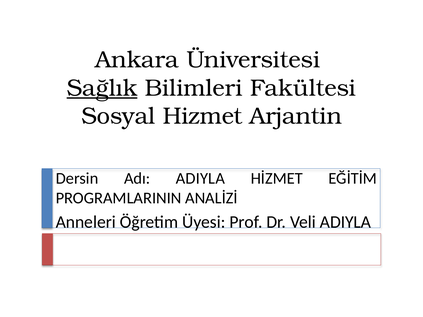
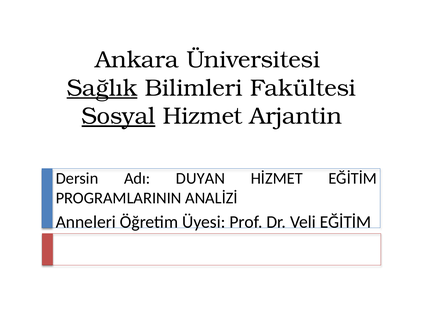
Sosyal underline: none -> present (118, 116)
Adı ADIYLA: ADIYLA -> DUYAN (200, 178)
Veli ADIYLA: ADIYLA -> EĞİTİM (346, 222)
